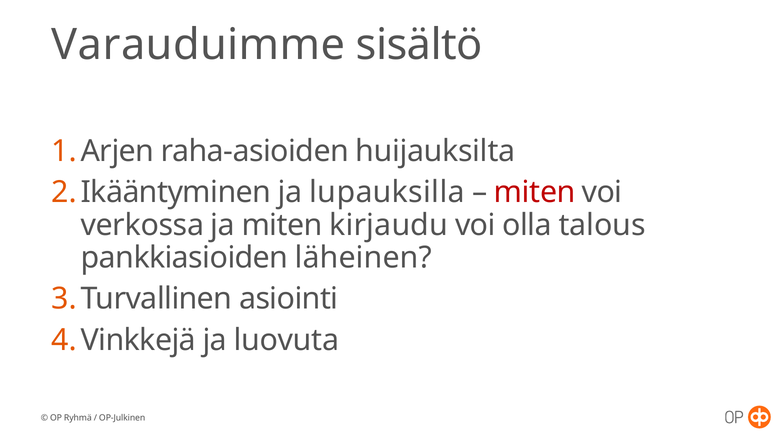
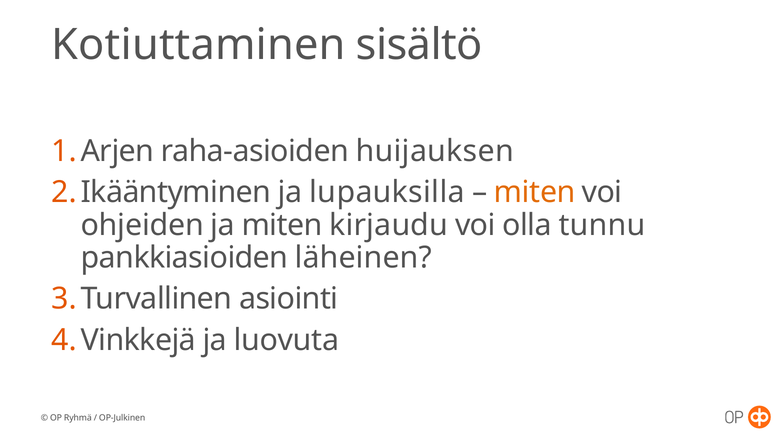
Varauduimme: Varauduimme -> Kotiuttaminen (199, 45)
huijauksilta: huijauksilta -> huijauksen (435, 151)
miten colour: red -> orange (535, 192)
verkossa: verkossa -> ohjeiden (142, 225)
talous: talous -> tunnu (602, 225)
